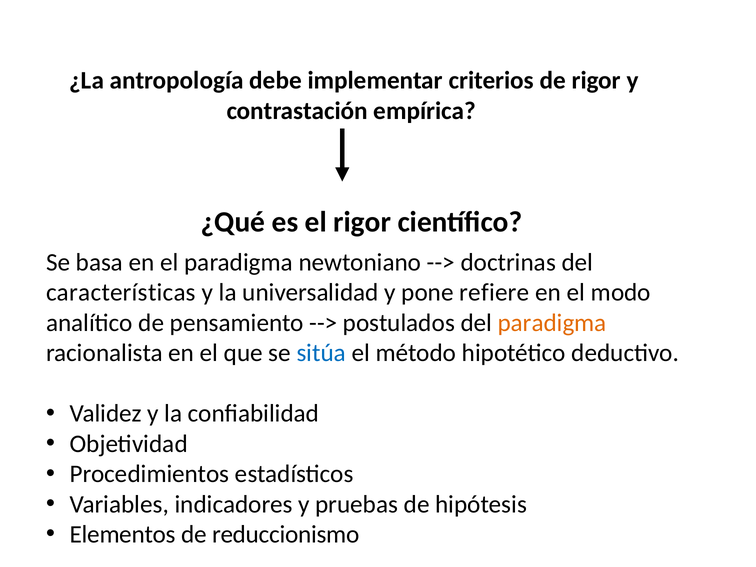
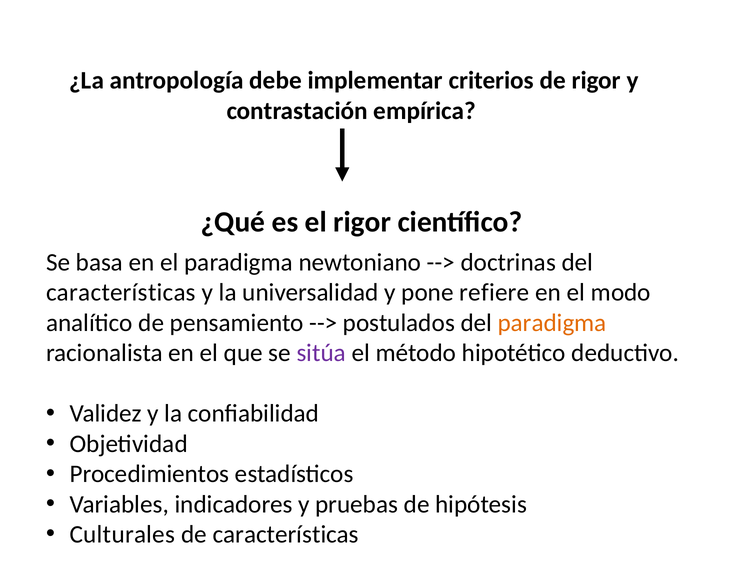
sitúa colour: blue -> purple (321, 353)
Elementos: Elementos -> Culturales (122, 535)
de reduccionismo: reduccionismo -> características (286, 535)
